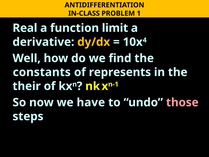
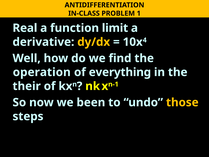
constants: constants -> operation (42, 72)
represents: represents -> everything (120, 72)
have: have -> been (91, 102)
those colour: pink -> yellow (182, 102)
